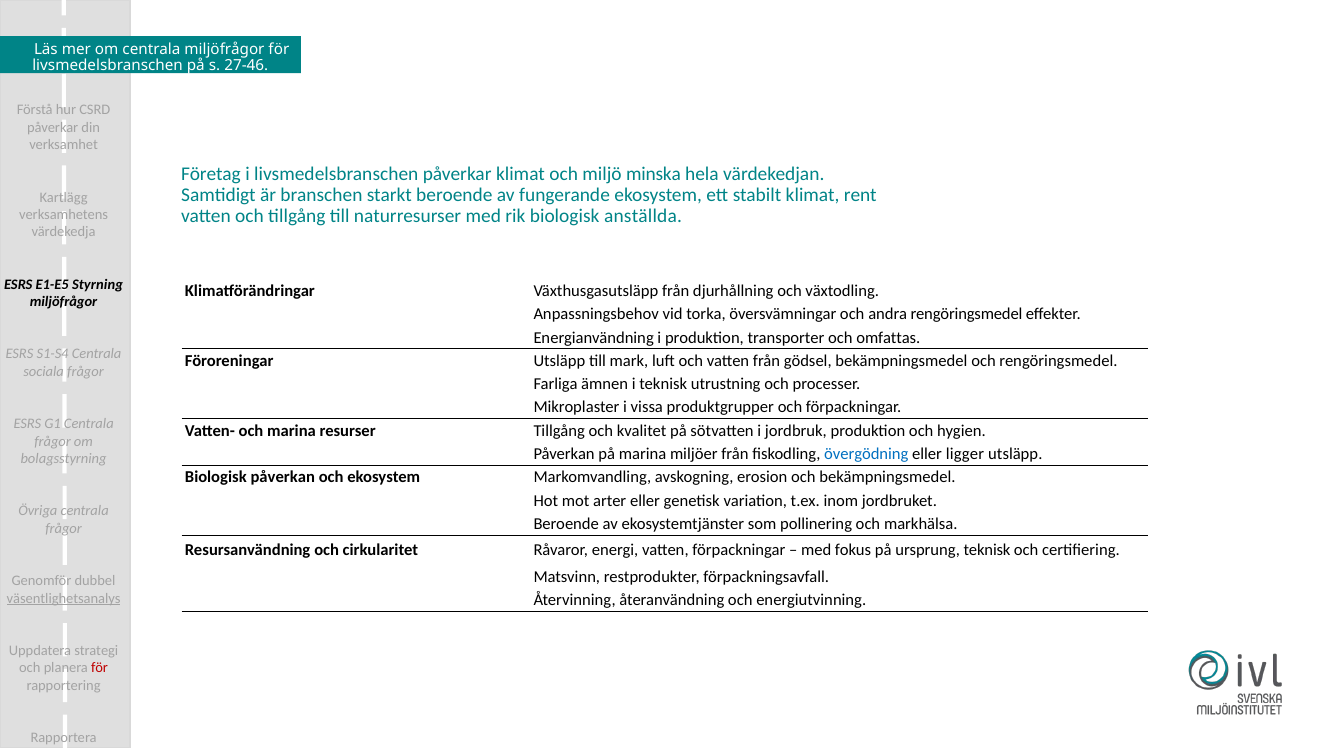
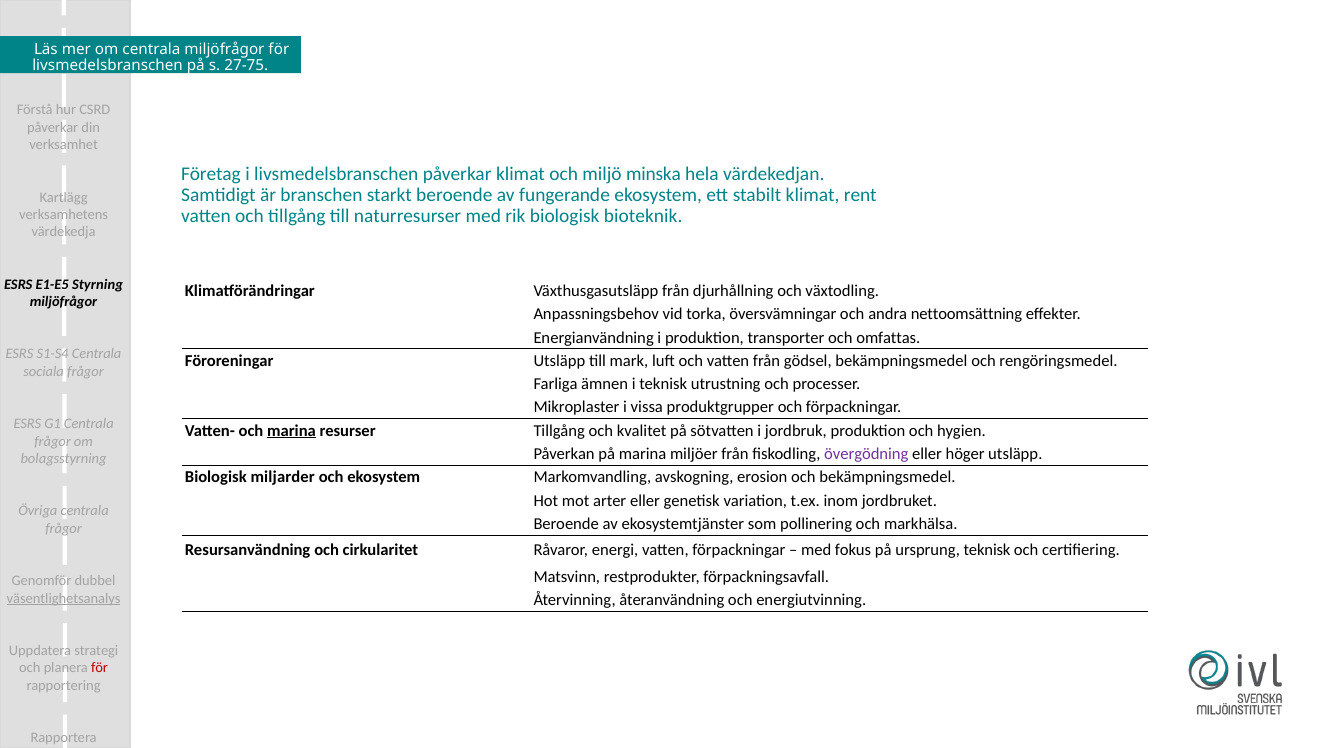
27-46: 27-46 -> 27-75 (246, 66)
anställda: anställda -> bioteknik (643, 216)
andra rengöringsmedel: rengöringsmedel -> nettoomsättning (966, 314)
marina underline: none -> present (292, 431)
övergödning colour: blue -> purple (866, 454)
ligger: ligger -> höger (965, 454)
påverkan: påverkan -> miljarder (283, 477)
